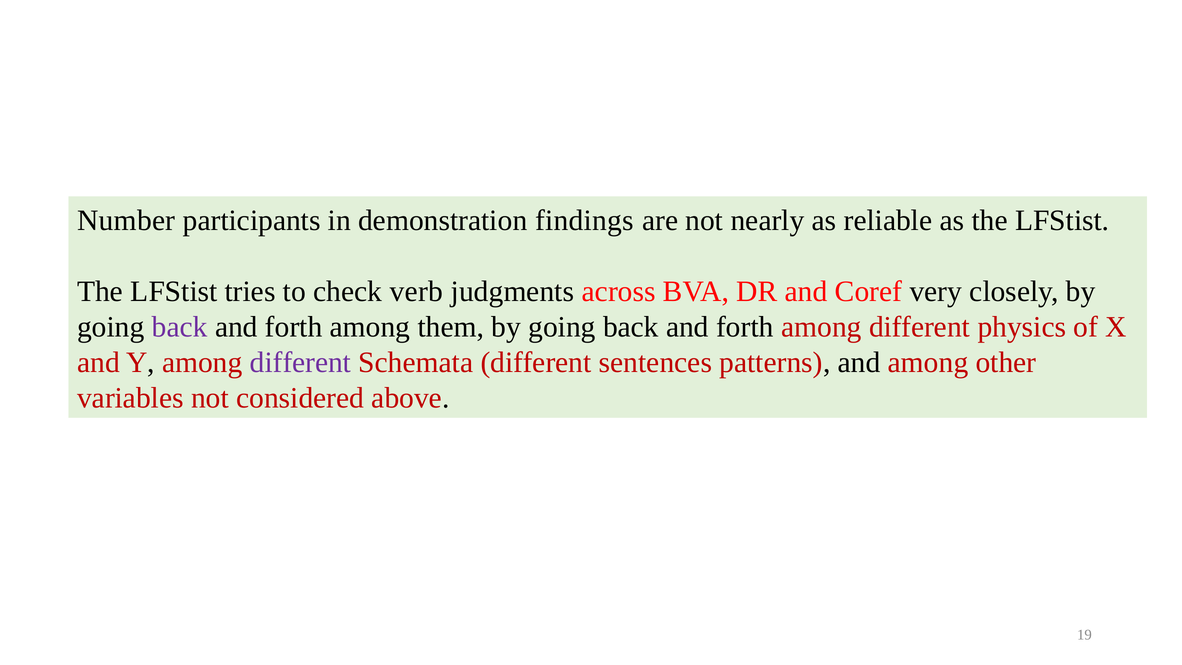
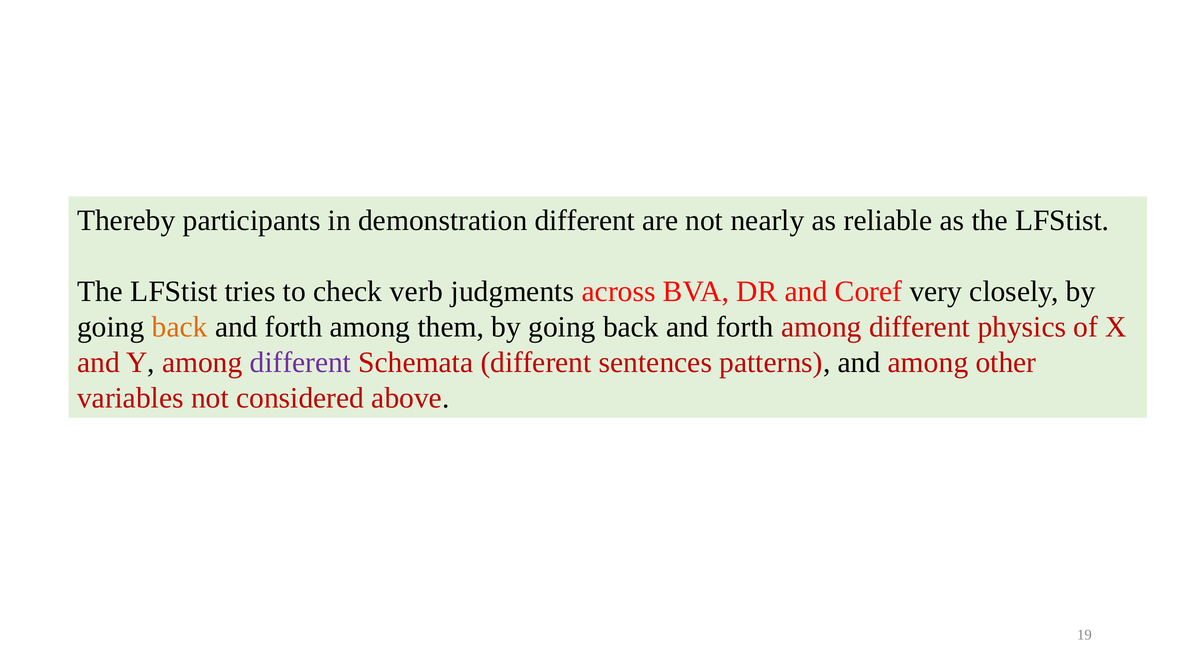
Number: Number -> Thereby (126, 220)
demonstration findings: findings -> different (585, 220)
back colour: purple -> orange (180, 327)
